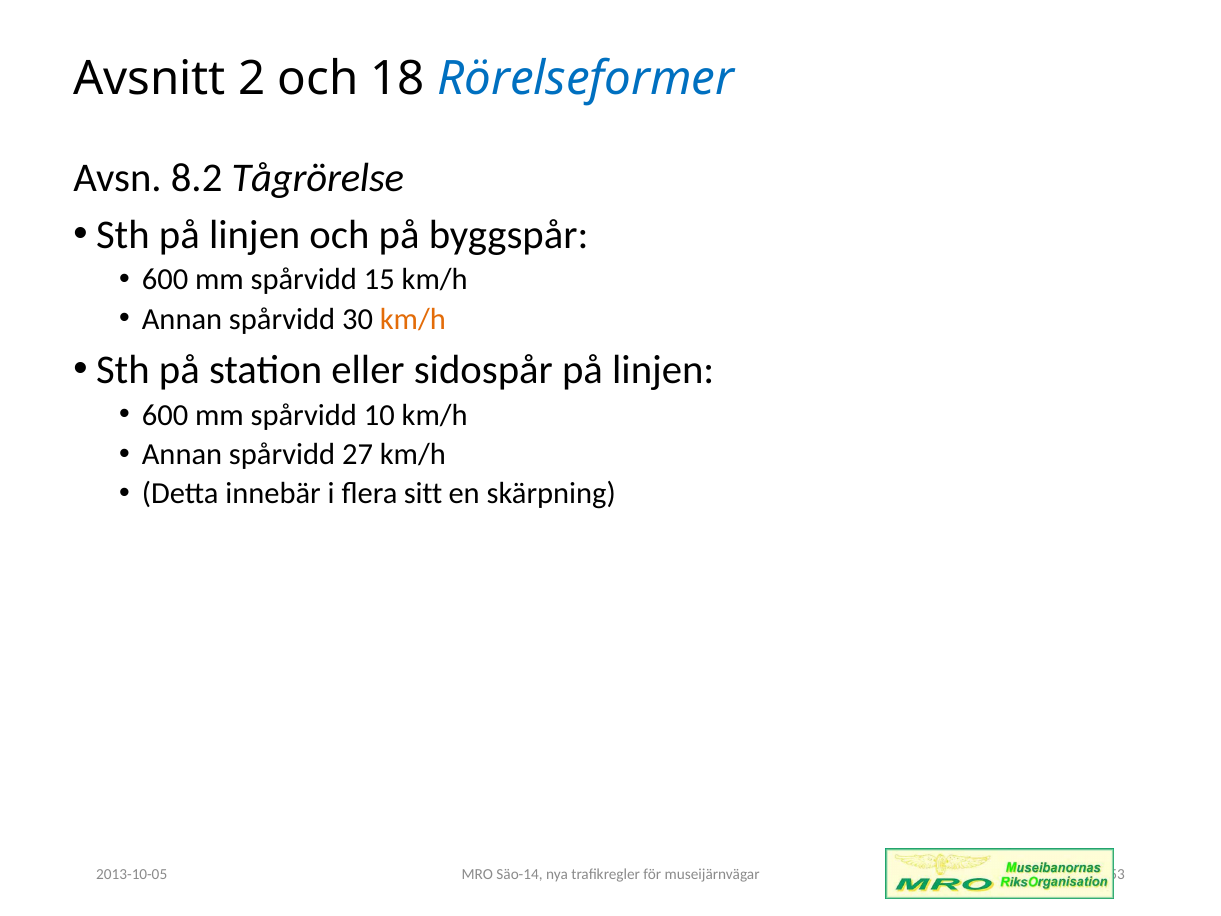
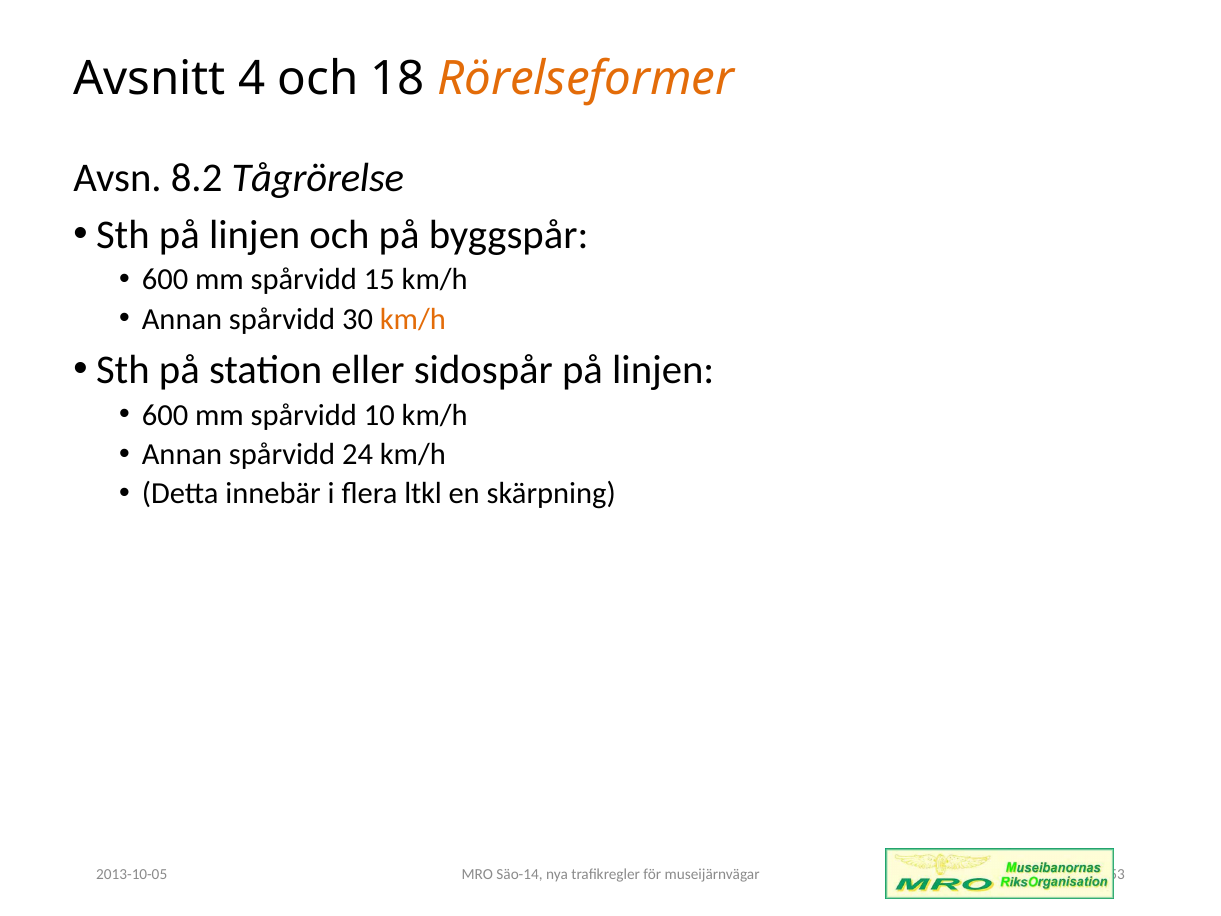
2: 2 -> 4 (252, 79)
Rörelseformer colour: blue -> orange (586, 79)
27: 27 -> 24 (358, 454)
sitt: sitt -> ltkl (423, 494)
